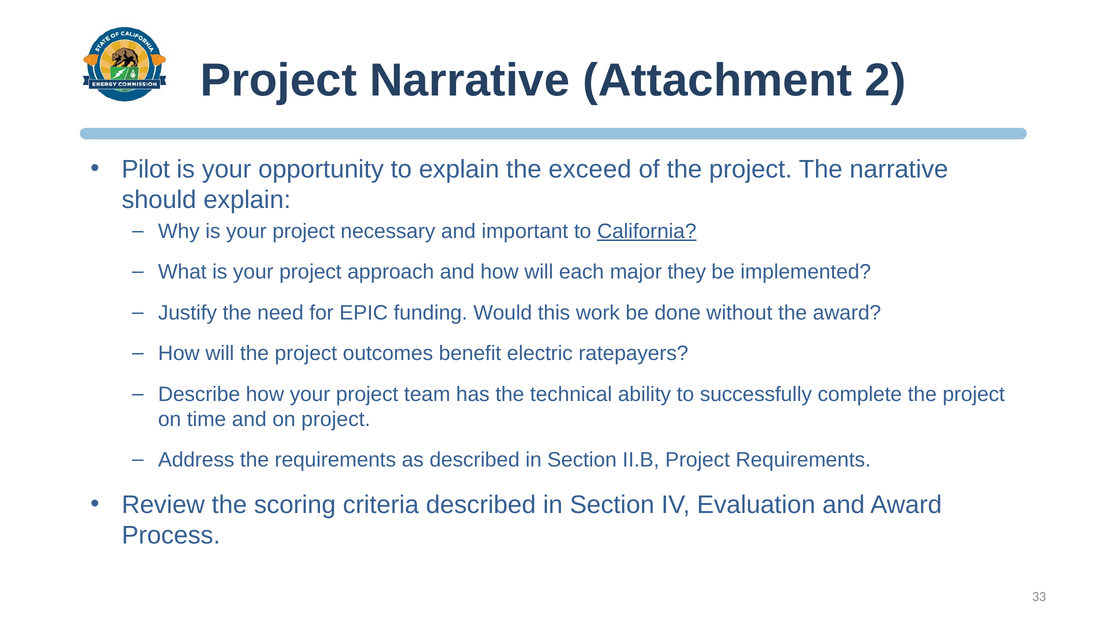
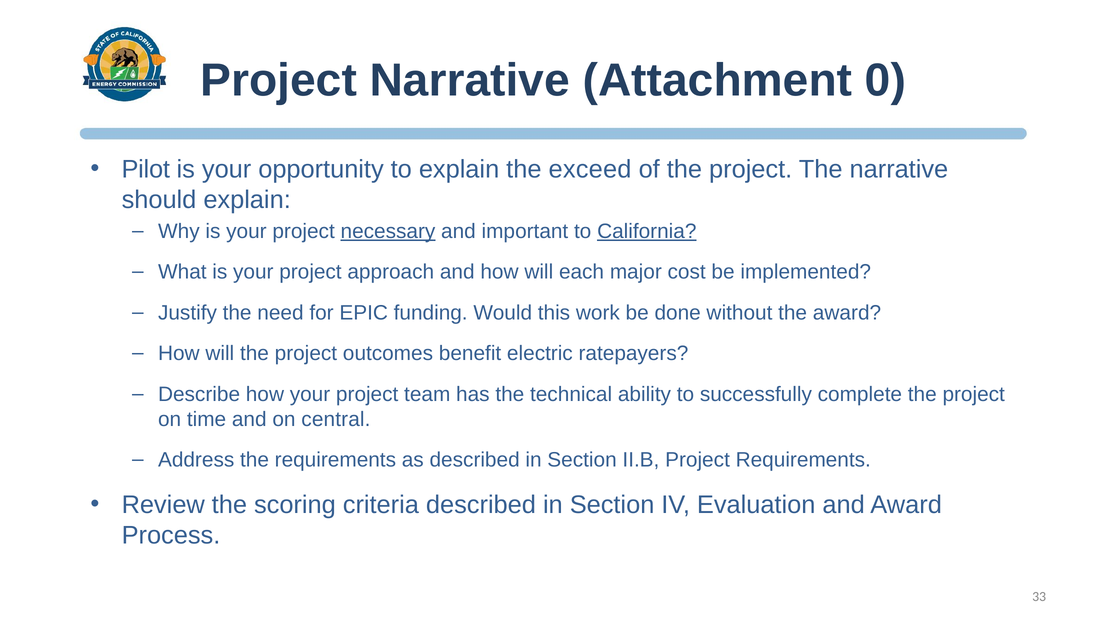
2: 2 -> 0 (885, 80)
necessary underline: none -> present (388, 231)
they: they -> cost (687, 272)
on project: project -> central (336, 419)
